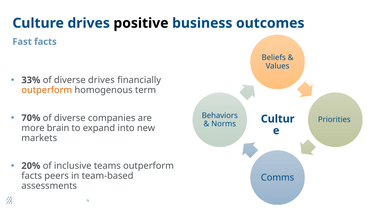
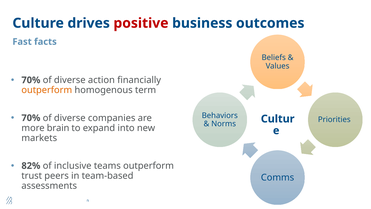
positive colour: black -> red (141, 23)
33%: 33% -> 70% (31, 80)
diverse drives: drives -> action (101, 80)
20%: 20% -> 82% (31, 166)
facts: facts -> trust (32, 176)
